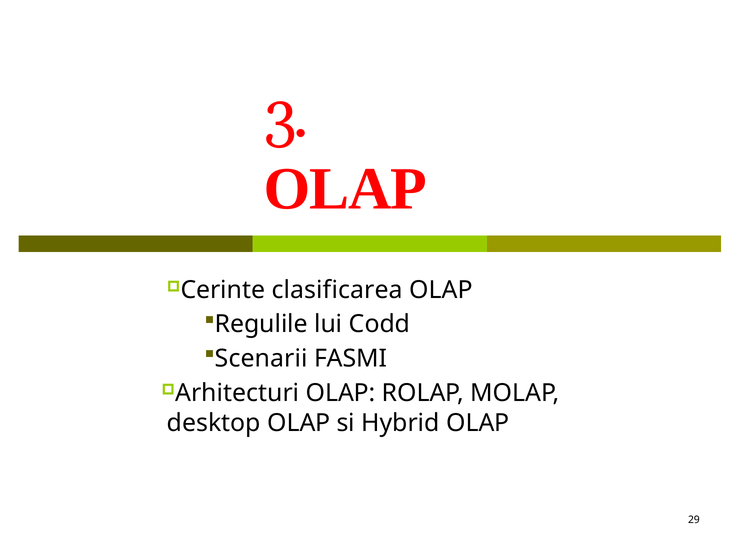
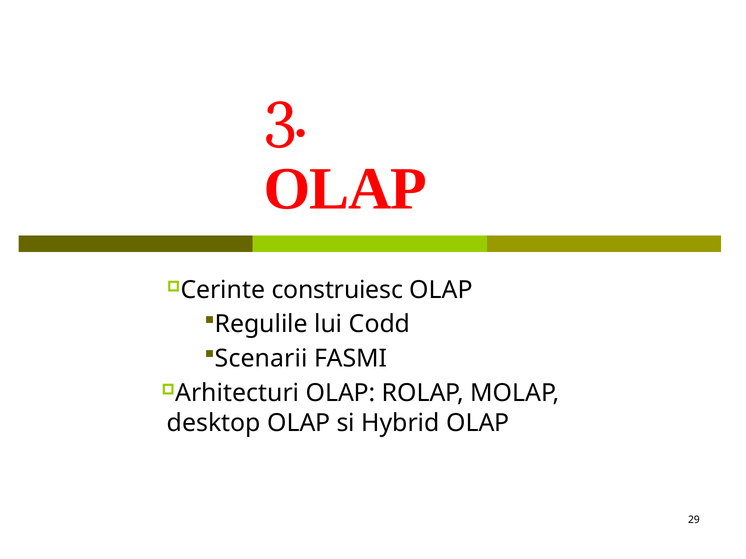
clasificarea: clasificarea -> construiesc (337, 290)
